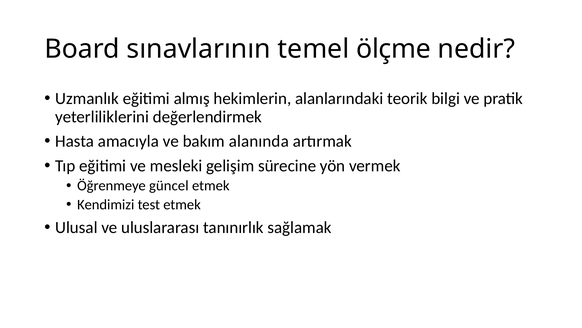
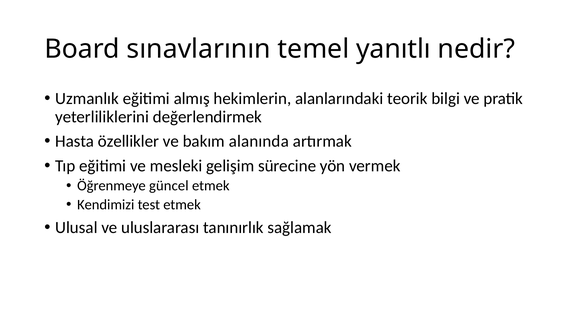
ölçme: ölçme -> yanıtlı (393, 49)
amacıyla: amacıyla -> özellikler (128, 141)
